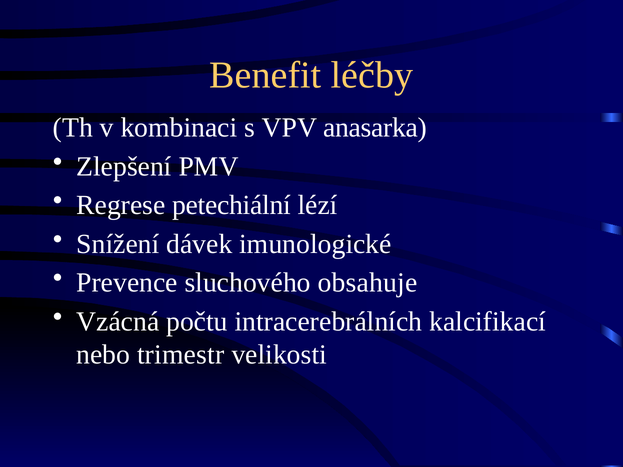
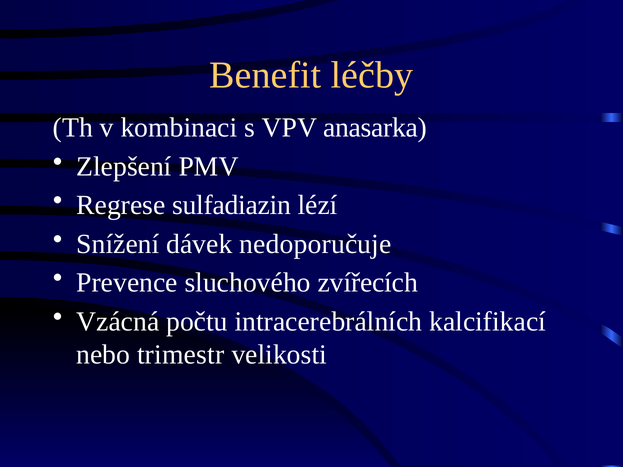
petechiální: petechiální -> sulfadiazin (232, 205)
imunologické: imunologické -> nedoporučuje (315, 244)
obsahuje: obsahuje -> zvířecích (368, 283)
